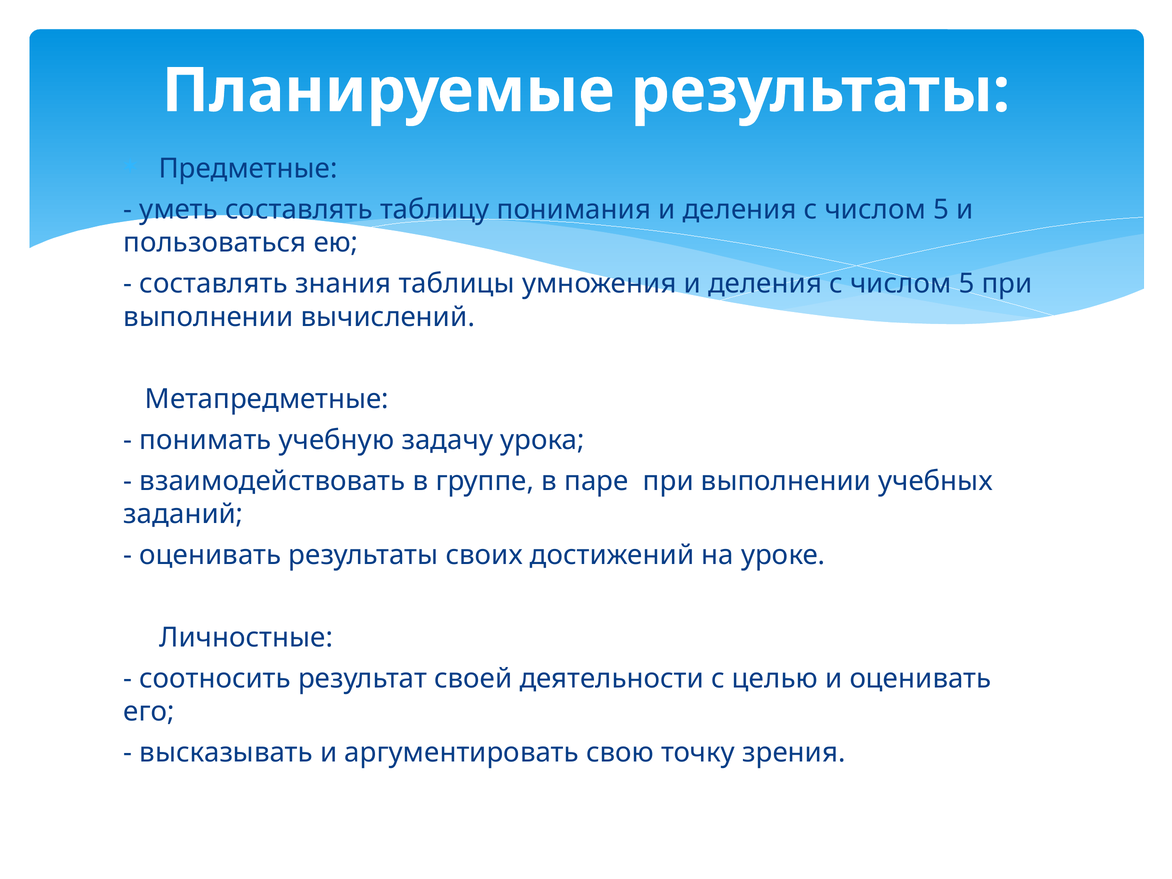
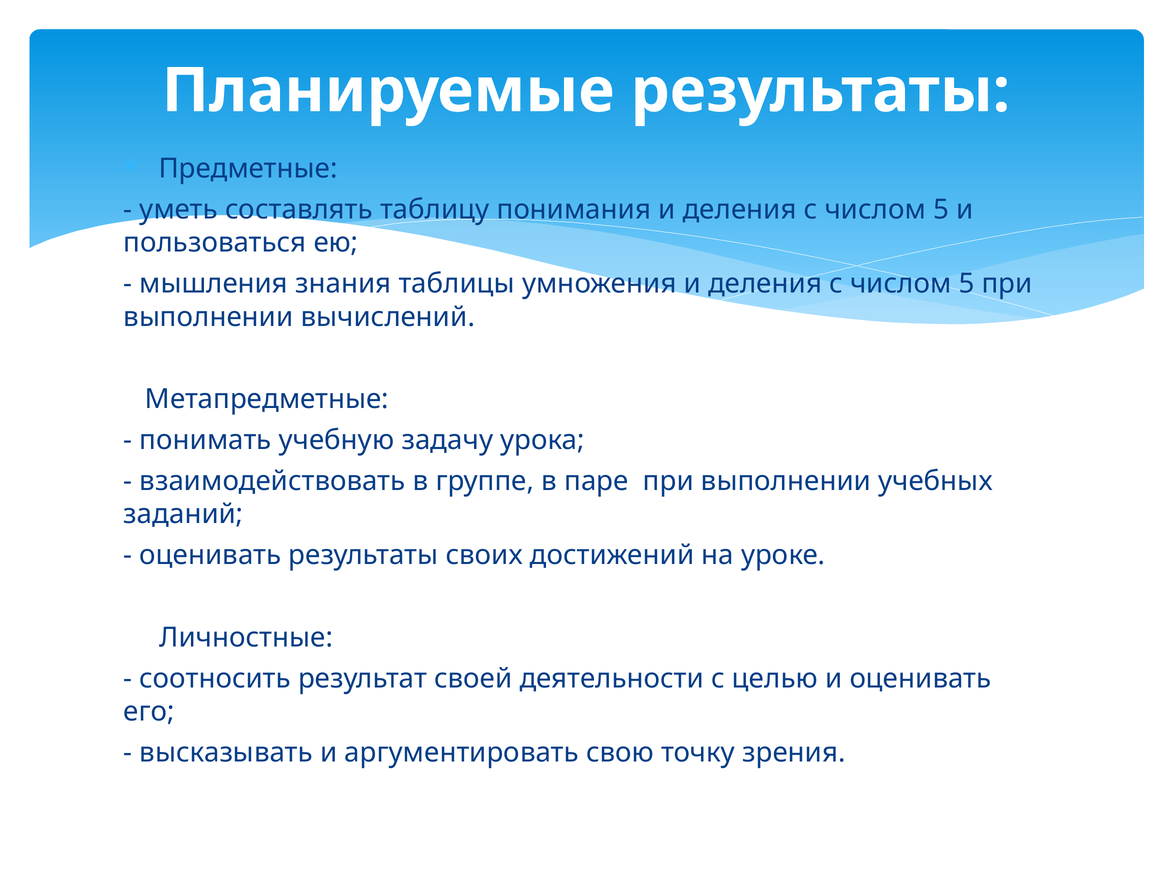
составлять: составлять -> мышления (214, 284)
